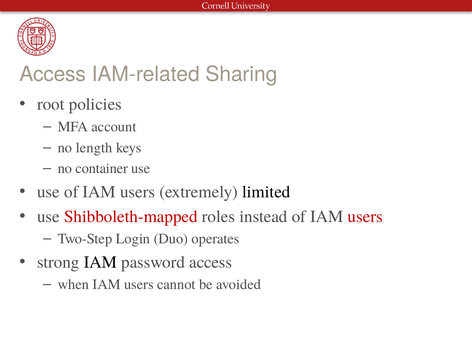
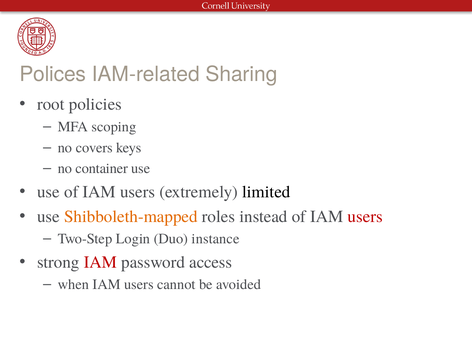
Access: Access -> Polices (53, 74)
account: account -> scoping (114, 127)
length: length -> covers (94, 148)
Shibboleth-mapped colour: red -> orange (131, 216)
operates: operates -> instance (216, 239)
IAM colour: black -> red (100, 262)
